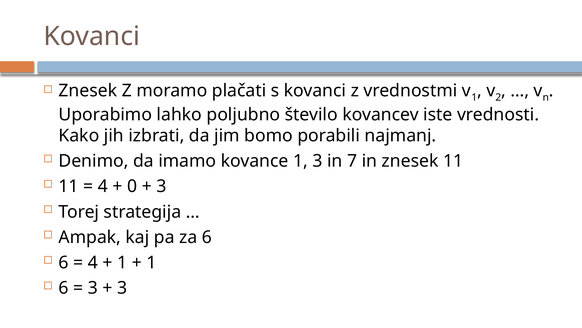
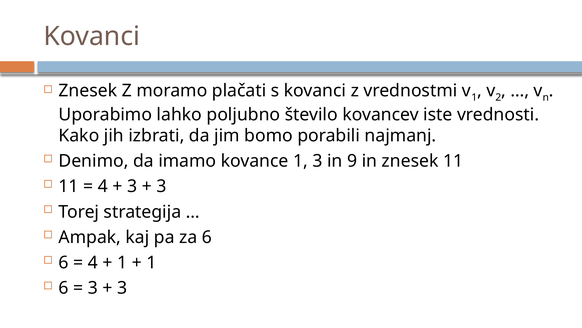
7: 7 -> 9 (352, 161)
0: 0 -> 3 (132, 186)
